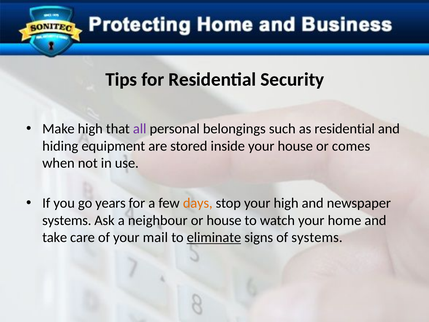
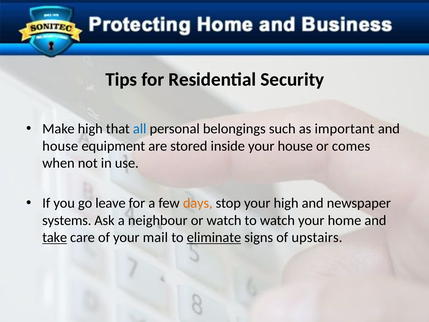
all colour: purple -> blue (140, 129)
as residential: residential -> important (345, 129)
hiding: hiding -> house (60, 146)
years: years -> leave (111, 203)
or house: house -> watch (224, 220)
take underline: none -> present (55, 237)
of systems: systems -> upstairs (317, 237)
